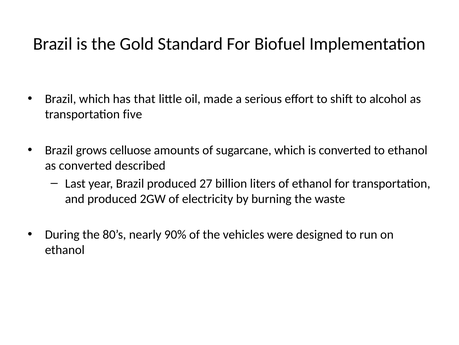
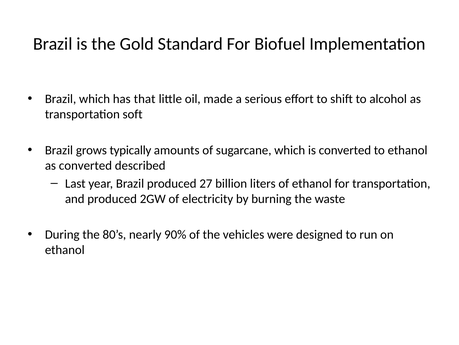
five: five -> soft (133, 114)
celluose: celluose -> typically (130, 150)
